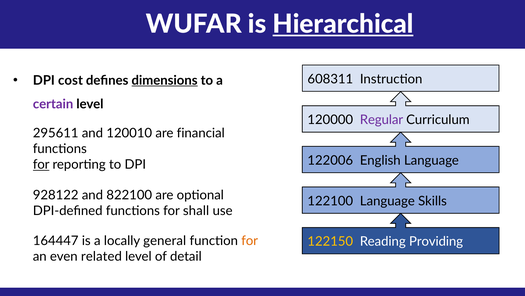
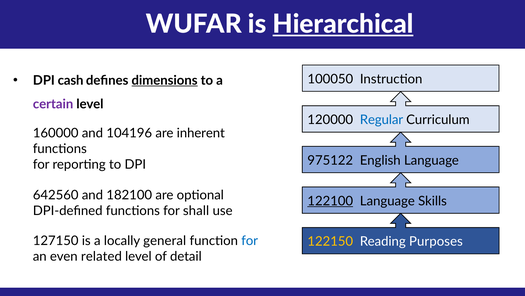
cost: cost -> cash (71, 80)
608311: 608311 -> 100050 (330, 79)
Regular colour: purple -> blue (382, 120)
295611: 295611 -> 160000 (56, 133)
120010: 120010 -> 104196 (129, 133)
financial: financial -> inherent (201, 133)
122006: 122006 -> 975122 (330, 160)
for underline: present -> none (41, 164)
928122: 928122 -> 642560 (56, 195)
822100: 822100 -> 182100 (129, 195)
122100 underline: none -> present (330, 201)
164447: 164447 -> 127150 (56, 240)
for colour: orange -> blue (250, 240)
Providing: Providing -> Purposes (436, 241)
